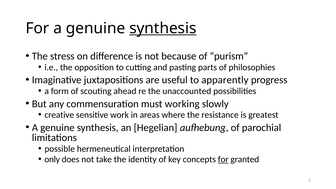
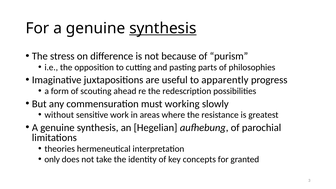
unaccounted: unaccounted -> redescription (187, 91)
creative: creative -> without (59, 115)
possible: possible -> theories (60, 149)
for underline: present -> none (223, 159)
